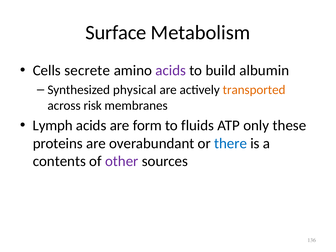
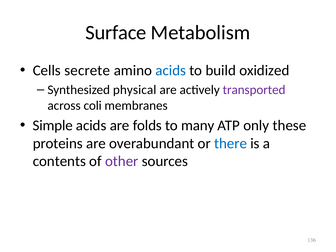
acids colour: purple -> blue (171, 70)
albumin: albumin -> oxidized (264, 70)
transported colour: orange -> purple (254, 90)
risk: risk -> coli (93, 105)
Lymph: Lymph -> Simple (53, 125)
form: form -> folds (147, 125)
fluids: fluids -> many (198, 125)
